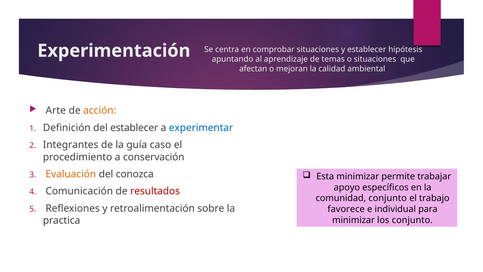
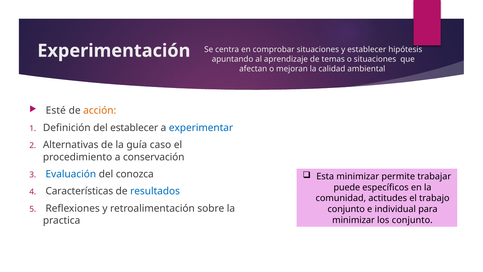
Arte: Arte -> Esté (56, 110)
Integrantes: Integrantes -> Alternativas (71, 145)
Evaluación colour: orange -> blue (71, 174)
apoyo: apoyo -> puede (347, 187)
Comunicación: Comunicación -> Características (79, 191)
resultados colour: red -> blue (155, 191)
comunidad conjunto: conjunto -> actitudes (388, 198)
favorece: favorece -> conjunto (346, 209)
